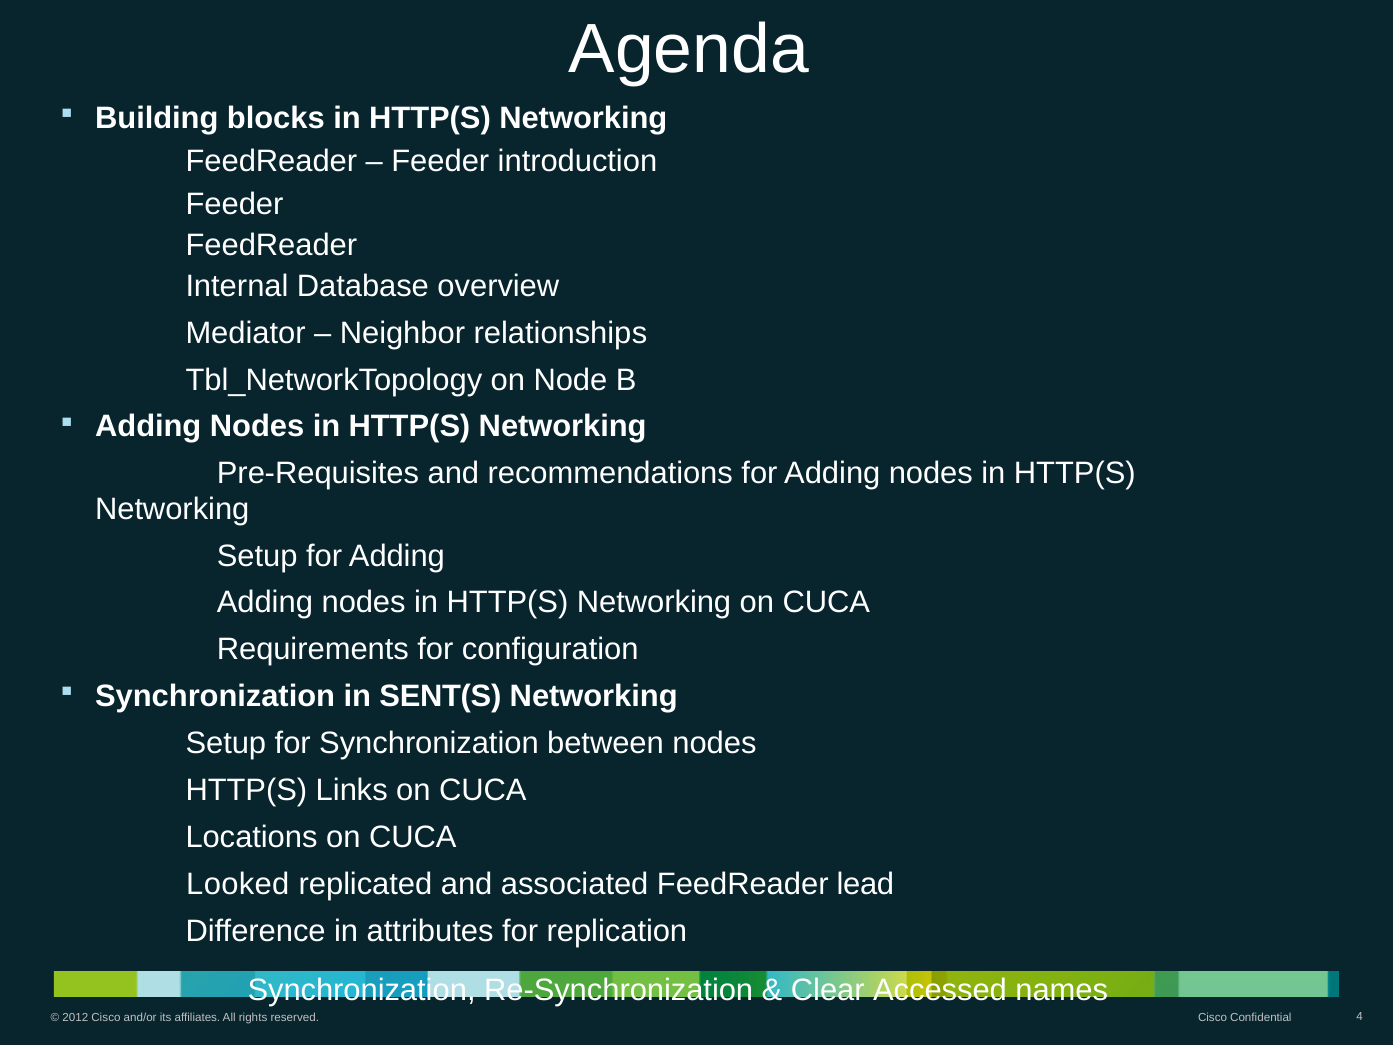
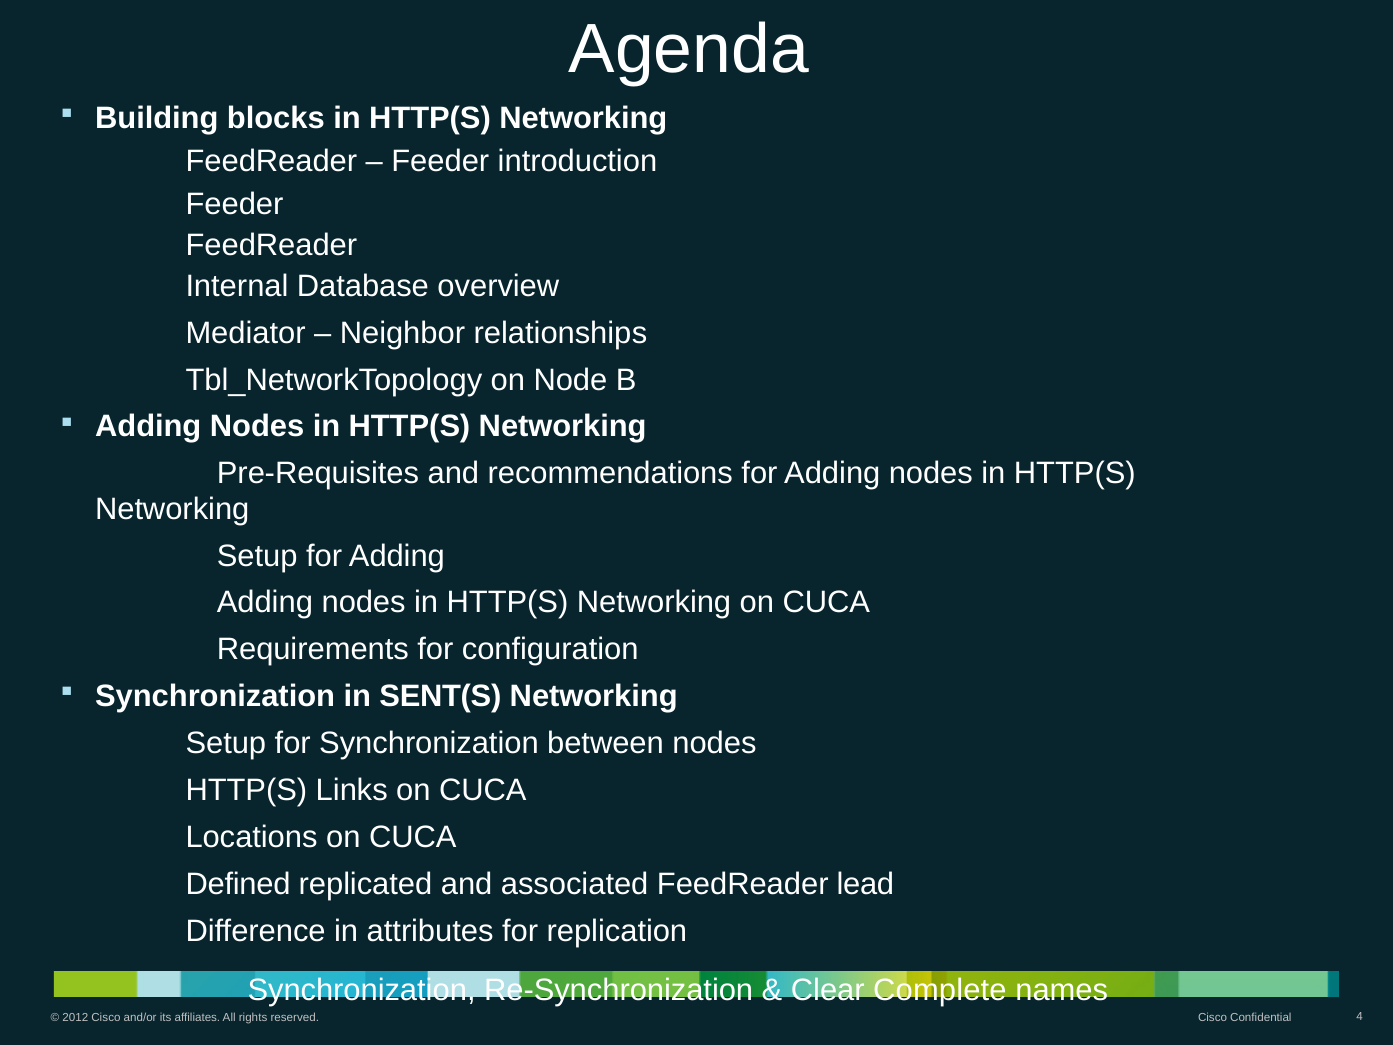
Looked: Looked -> Defined (238, 884)
Accessed: Accessed -> Complete (940, 990)
